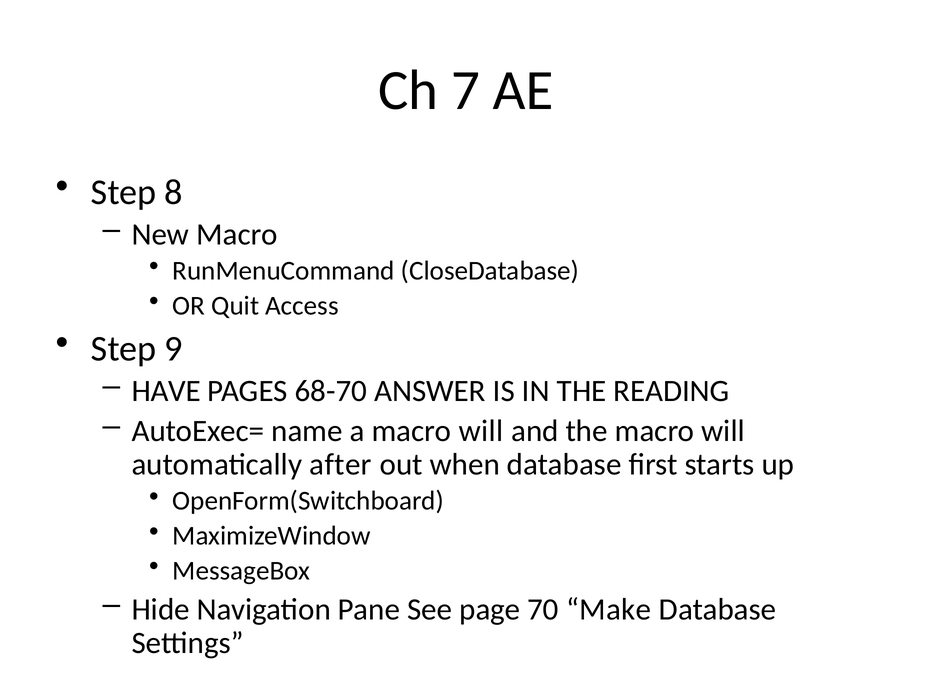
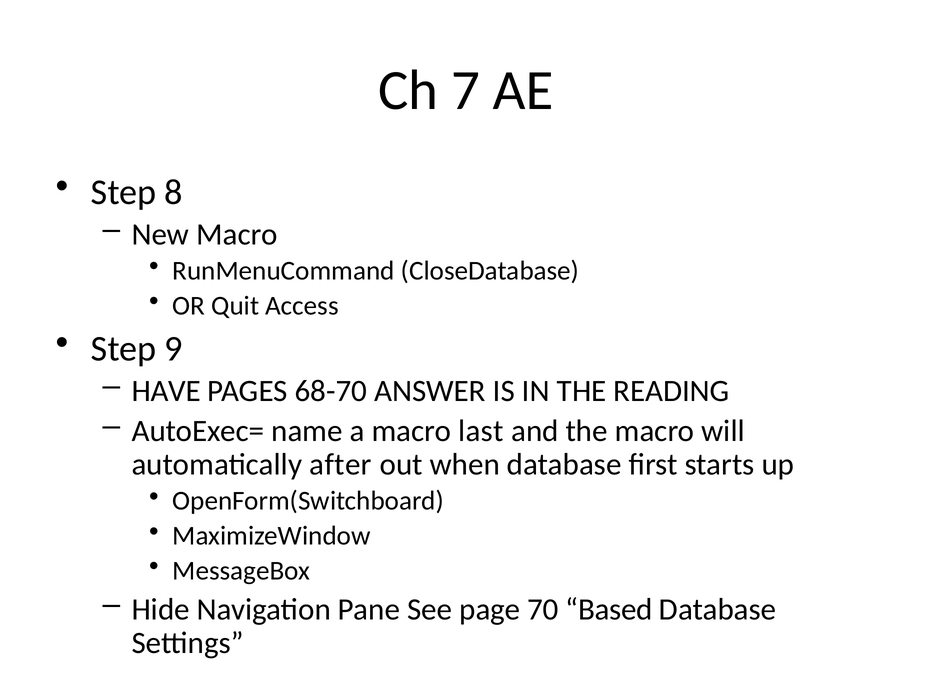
a macro will: will -> last (481, 431)
Make: Make -> Based (609, 609)
